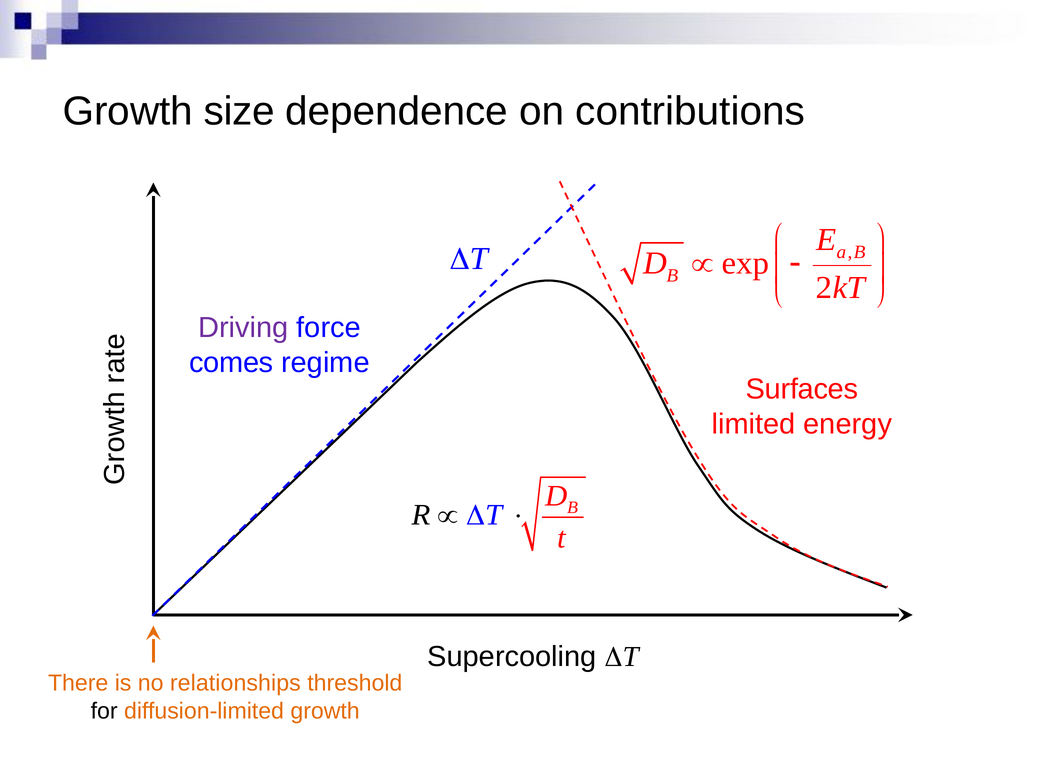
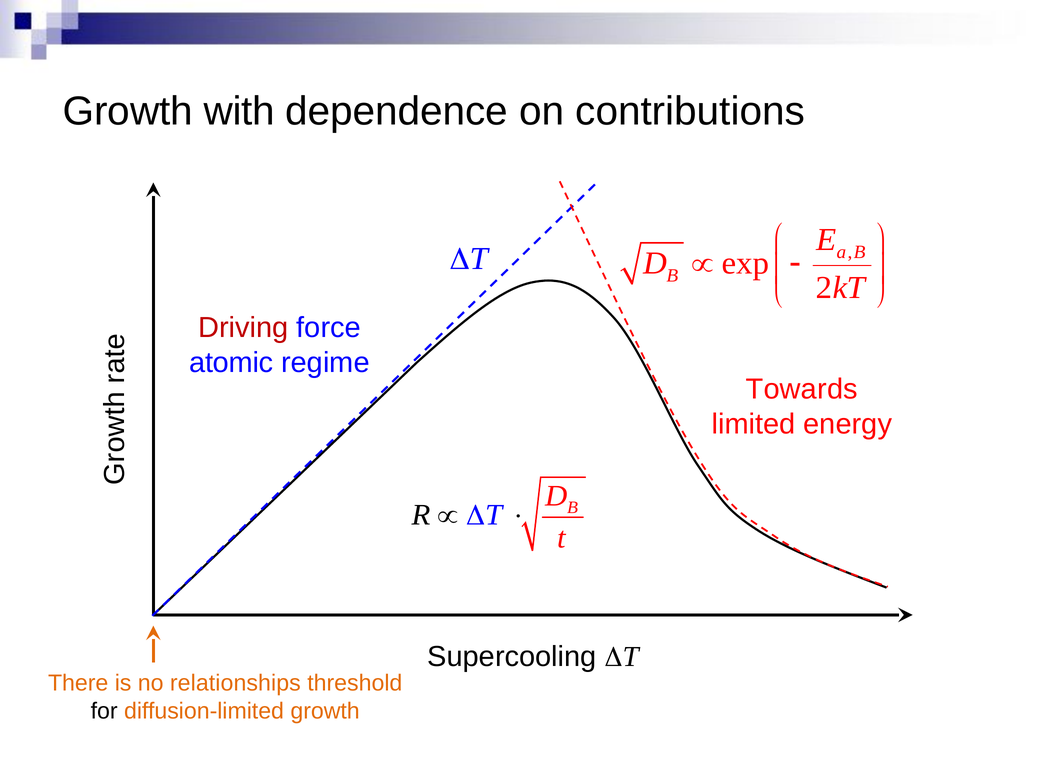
size: size -> with (239, 111)
Driving colour: purple -> red (243, 328)
comes: comes -> atomic (231, 363)
Surfaces: Surfaces -> Towards (802, 389)
